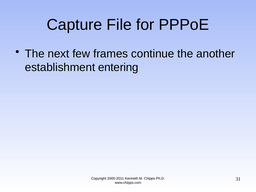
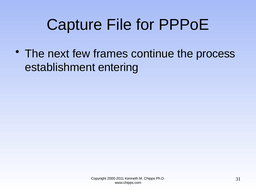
another: another -> process (216, 54)
